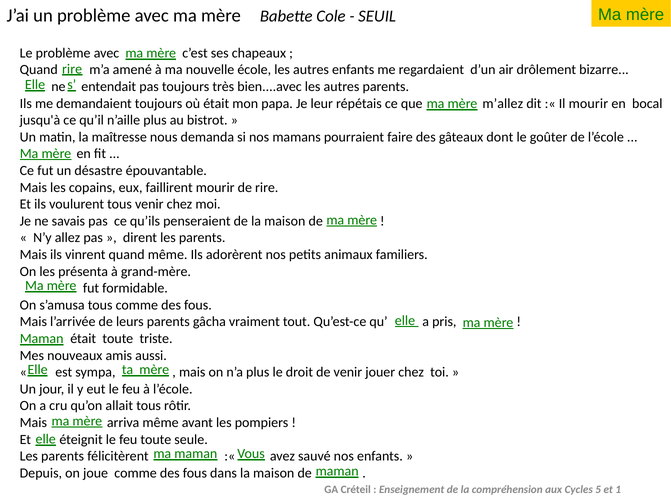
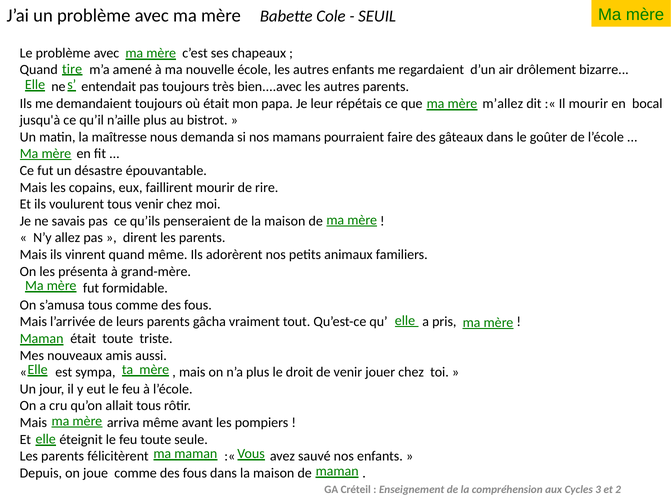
rire: rire -> tire (72, 69)
gâteaux dont: dont -> dans (500, 137)
5: 5 -> 3 (598, 489)
1: 1 -> 2 (618, 489)
